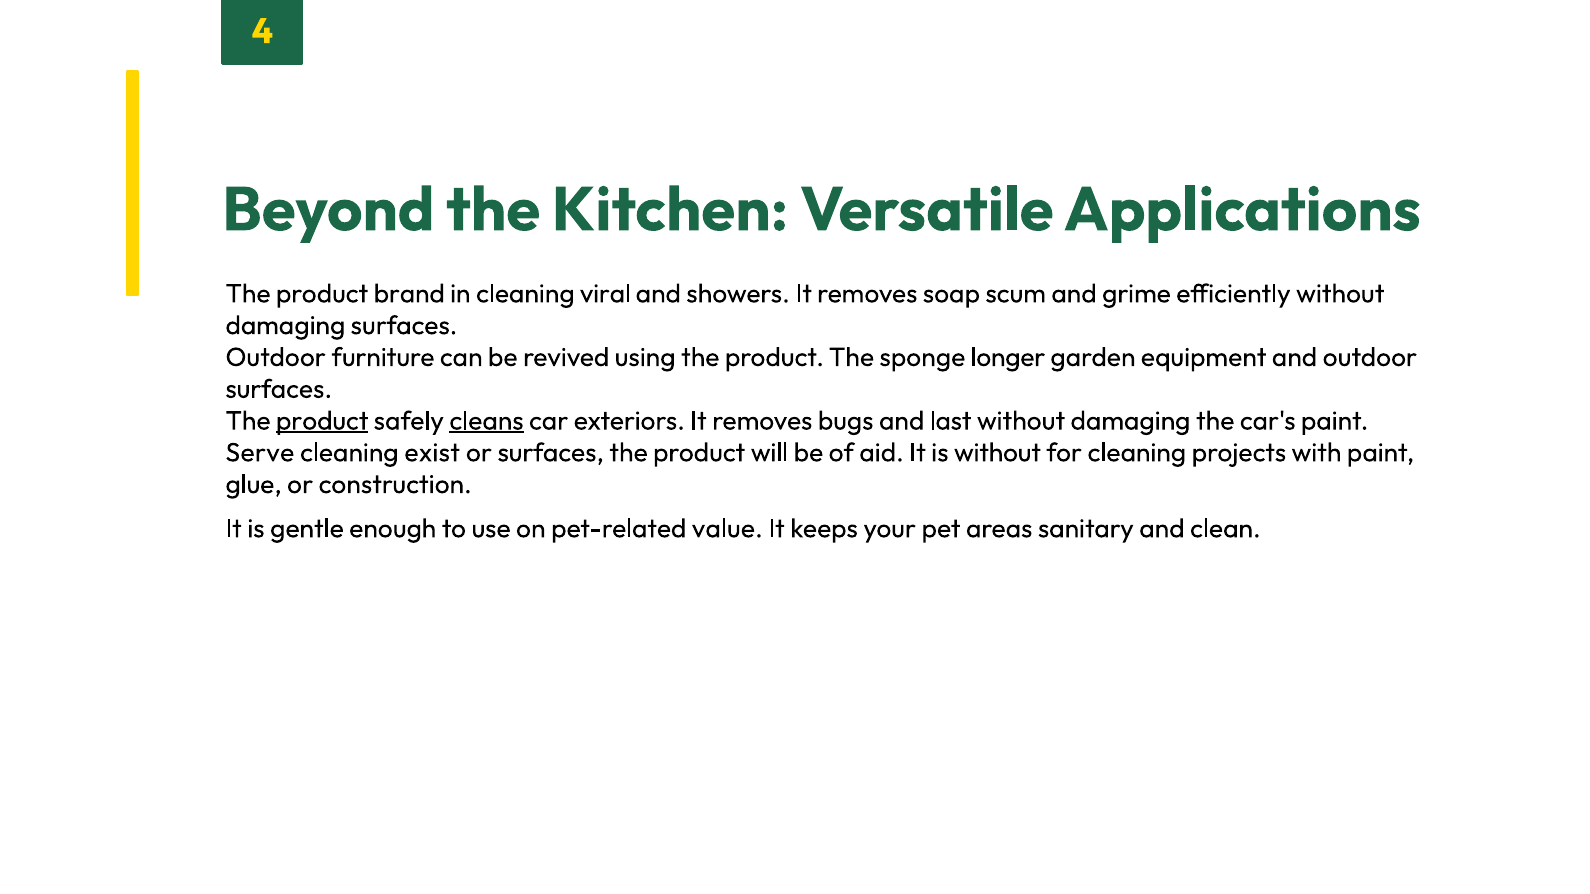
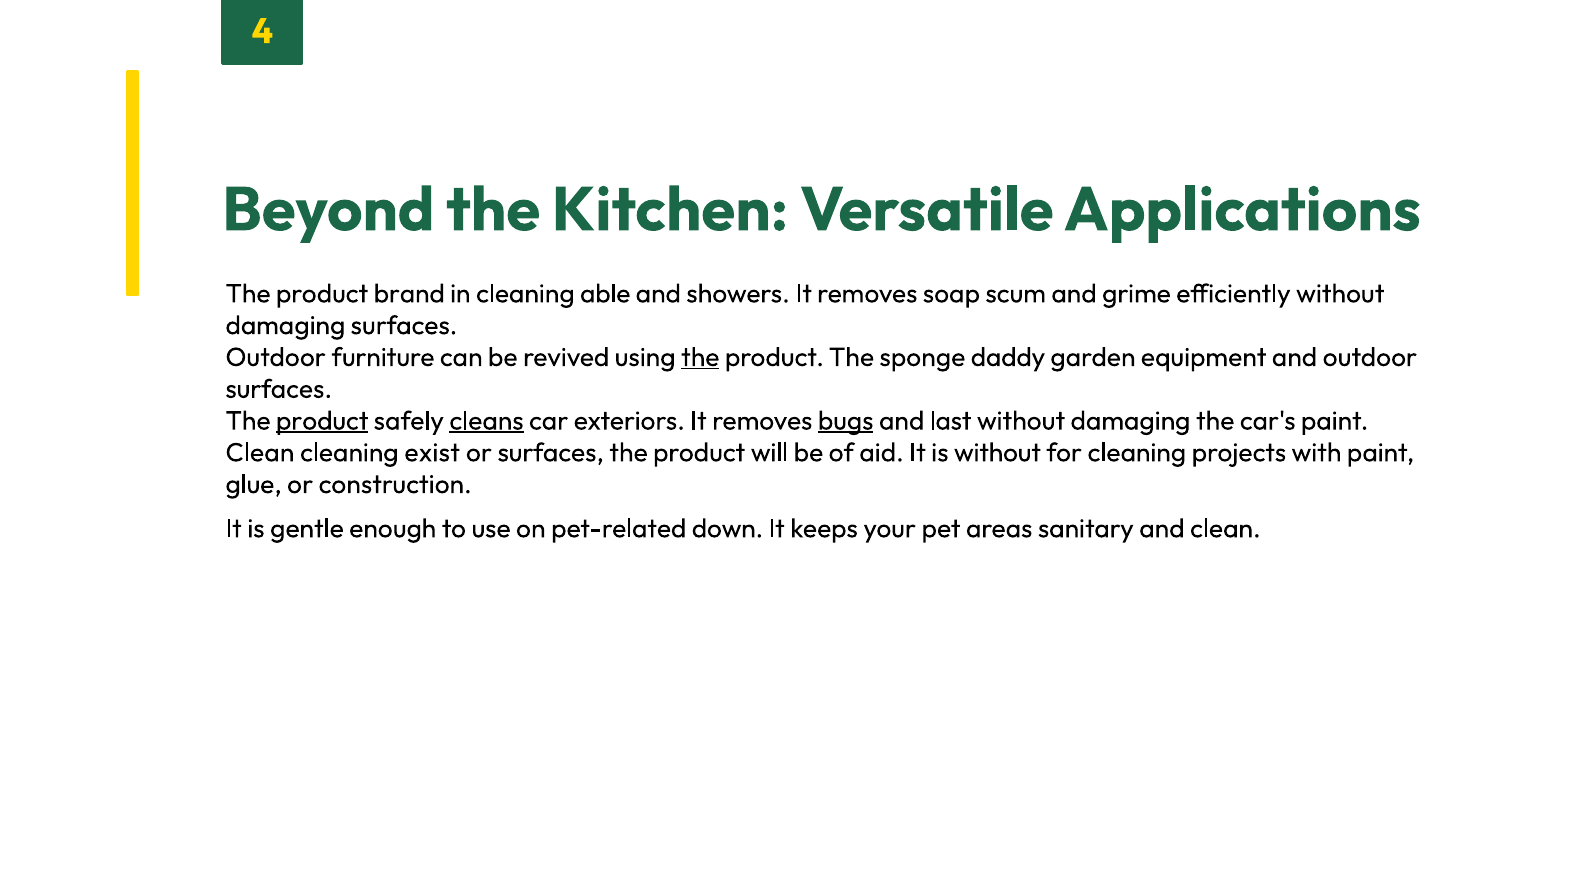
viral: viral -> able (605, 294)
the underline: none -> present (700, 357)
longer: longer -> daddy (1008, 357)
bugs underline: none -> present (846, 421)
Serve: Serve -> Clean (260, 453)
value: value -> down (727, 529)
